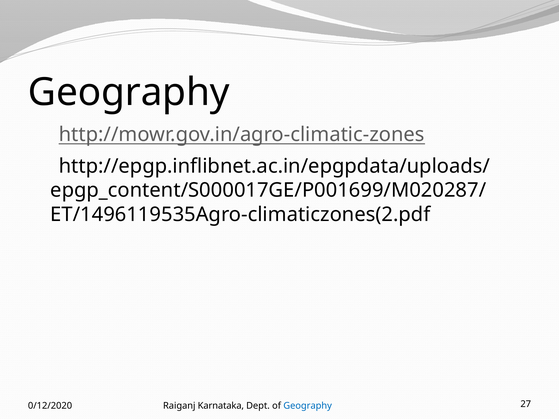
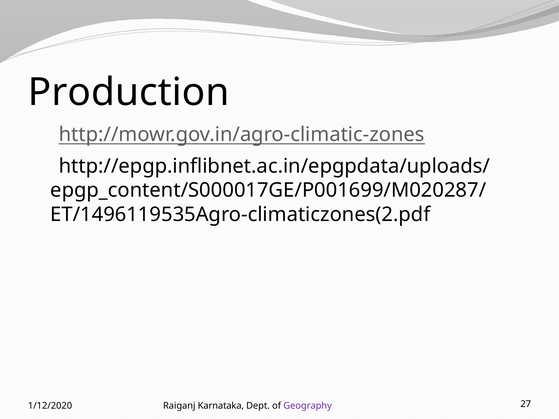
Geography: Geography -> Production (129, 92)
0/12/2020: 0/12/2020 -> 1/12/2020 (50, 406)
Geography colour: blue -> purple (308, 406)
